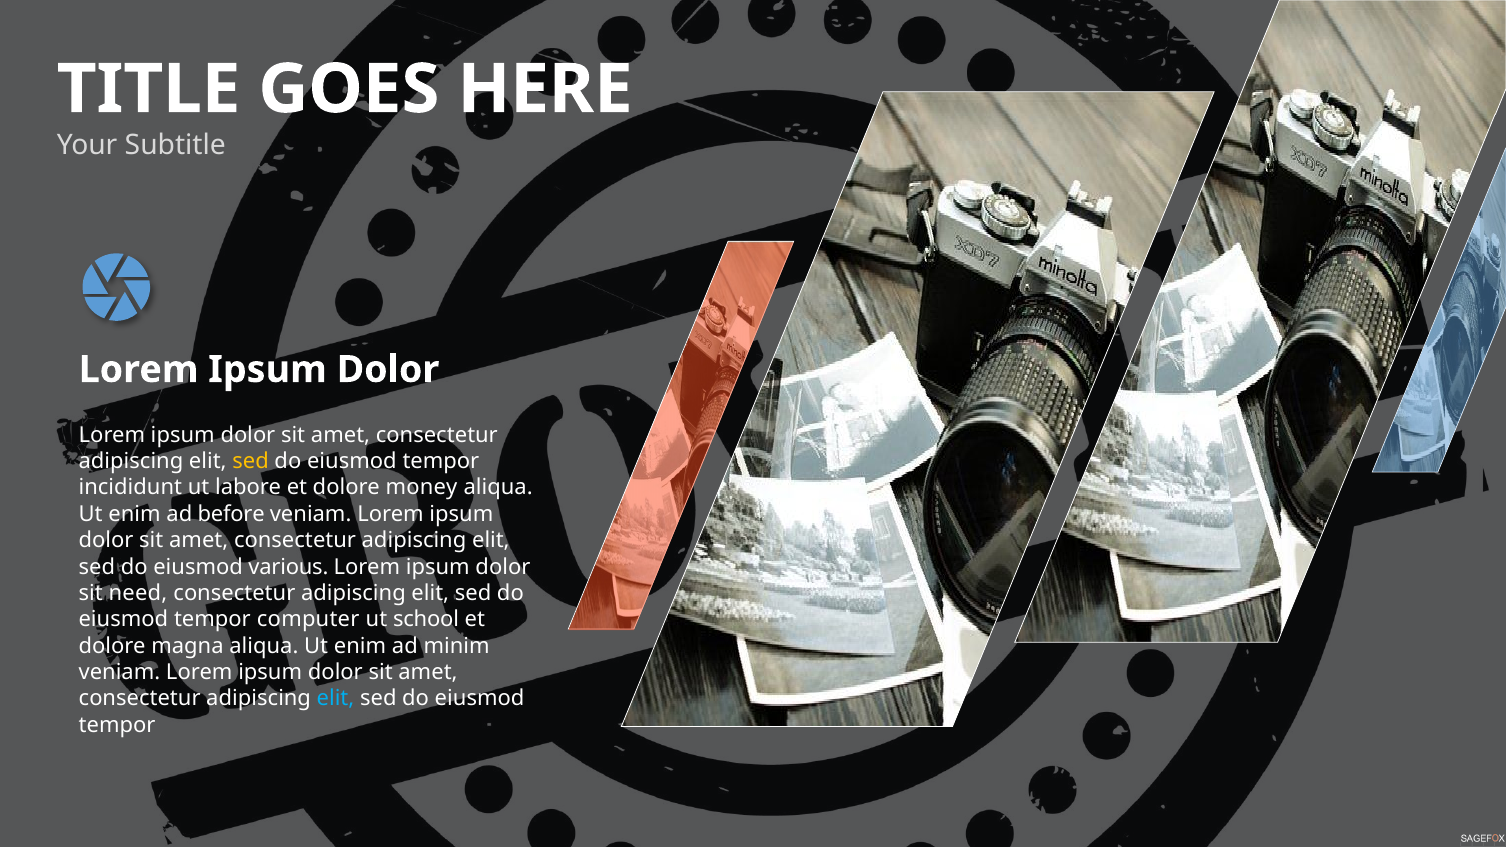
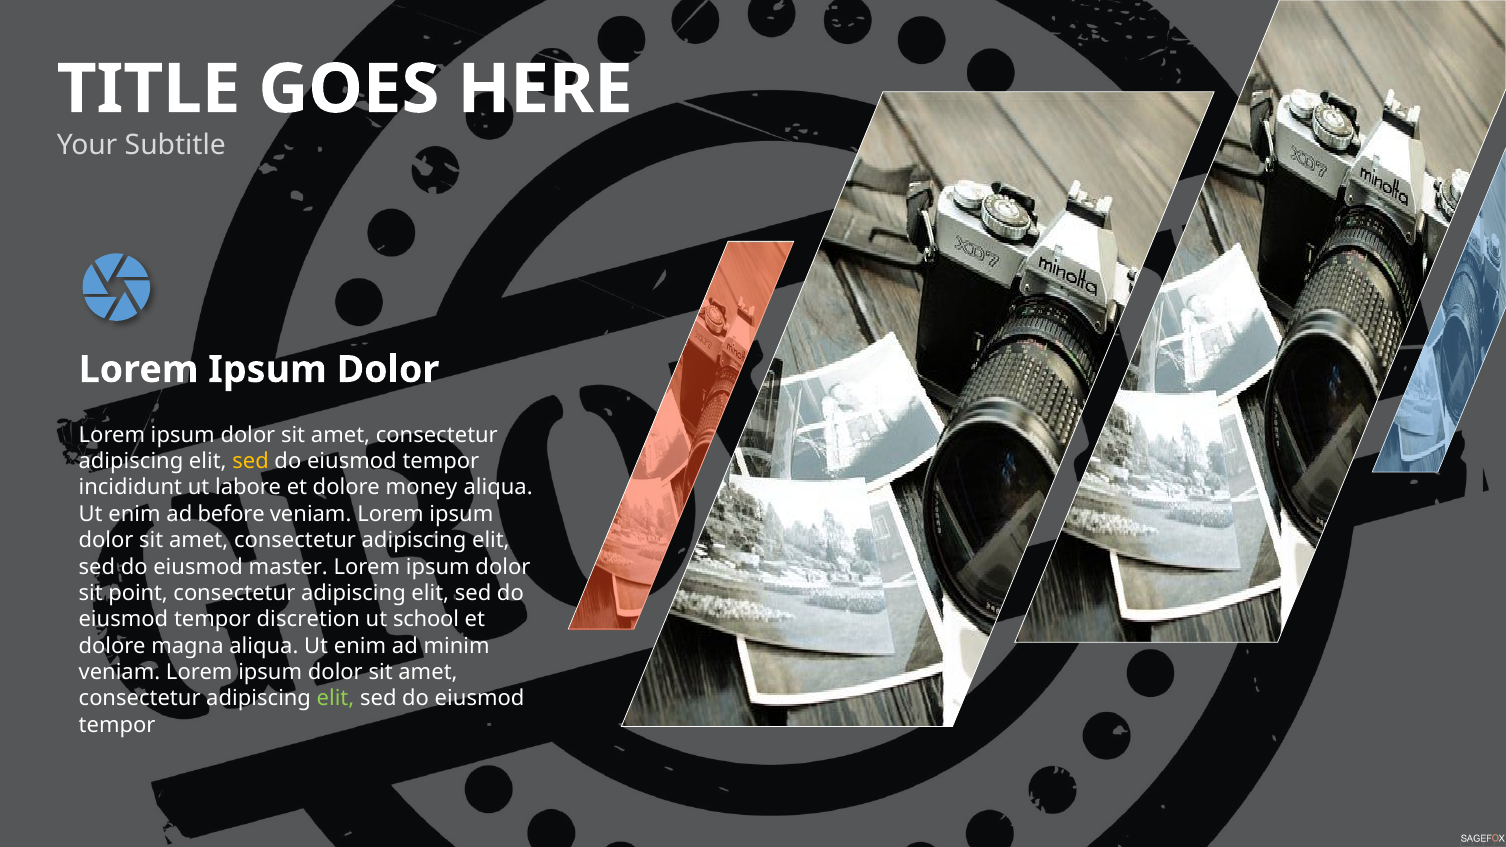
various: various -> master (288, 567)
need: need -> point (138, 593)
computer: computer -> discretion (308, 620)
elit colour: light blue -> light green (336, 699)
